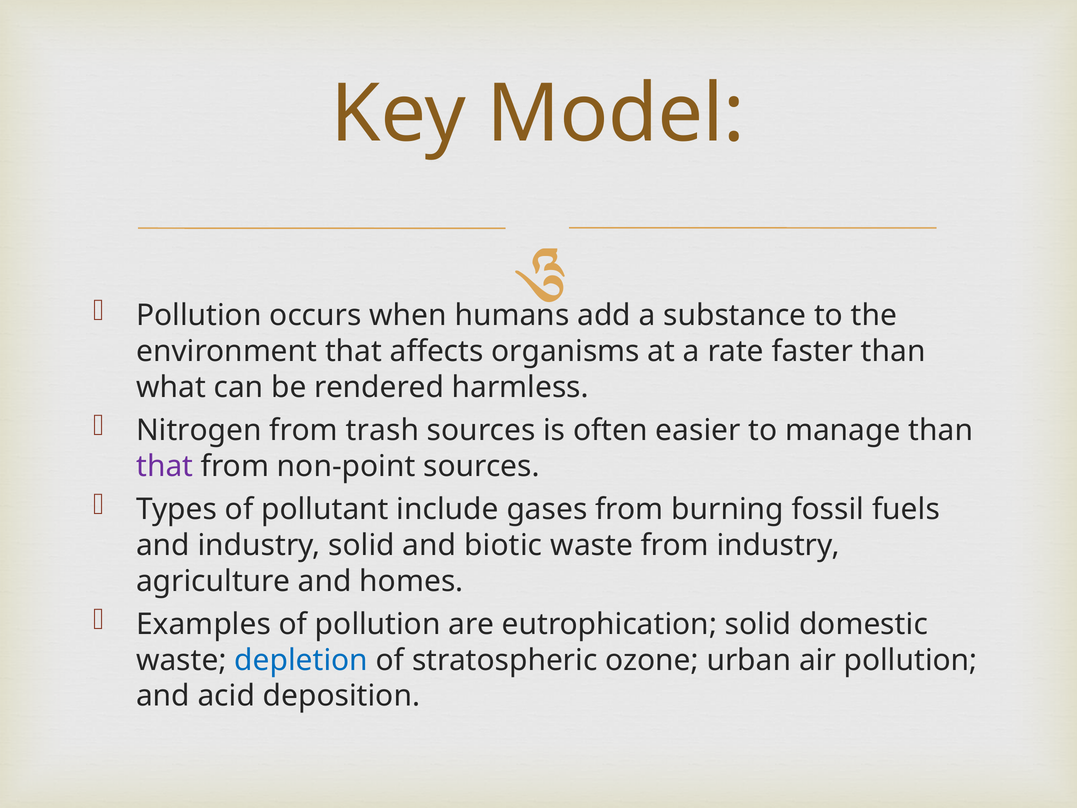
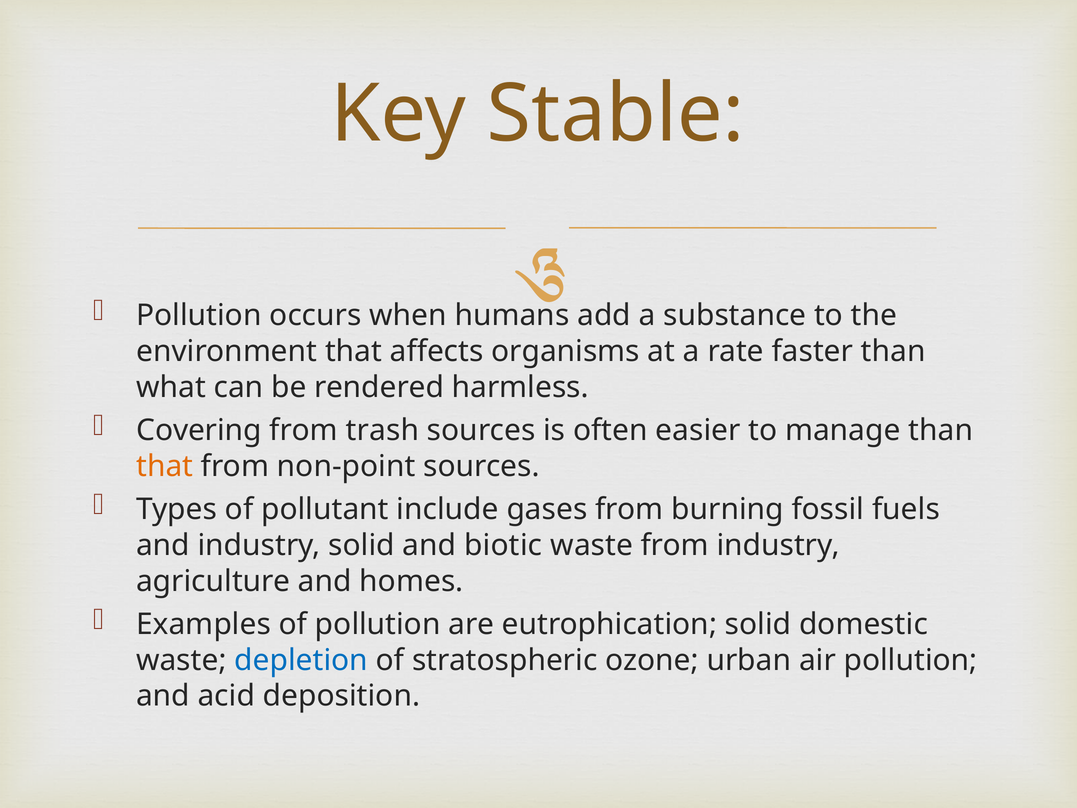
Model: Model -> Stable (616, 114)
Nitrogen: Nitrogen -> Covering (199, 430)
that colour: purple -> orange (165, 466)
